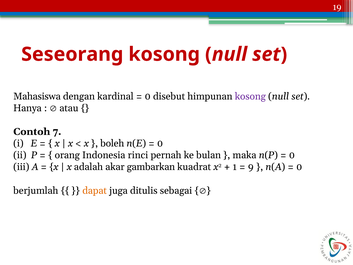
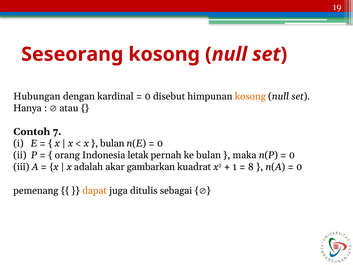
Mahasiswa: Mahasiswa -> Hubungan (37, 96)
kosong colour: purple -> orange (250, 96)
boleh: boleh -> bulan (112, 143)
rinci: rinci -> letak (138, 155)
9: 9 -> 8 (251, 167)
berjumlah: berjumlah -> pemenang (36, 190)
